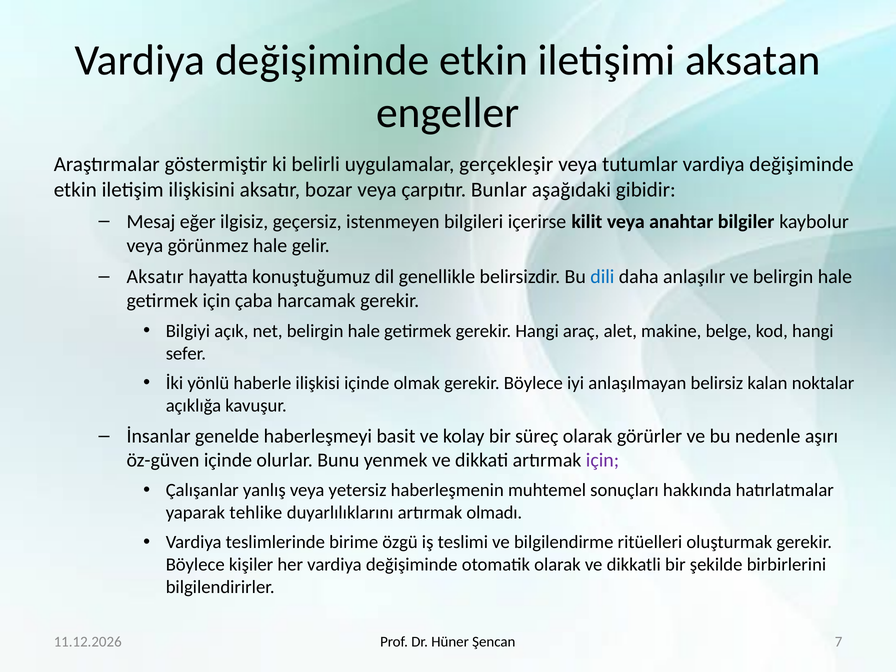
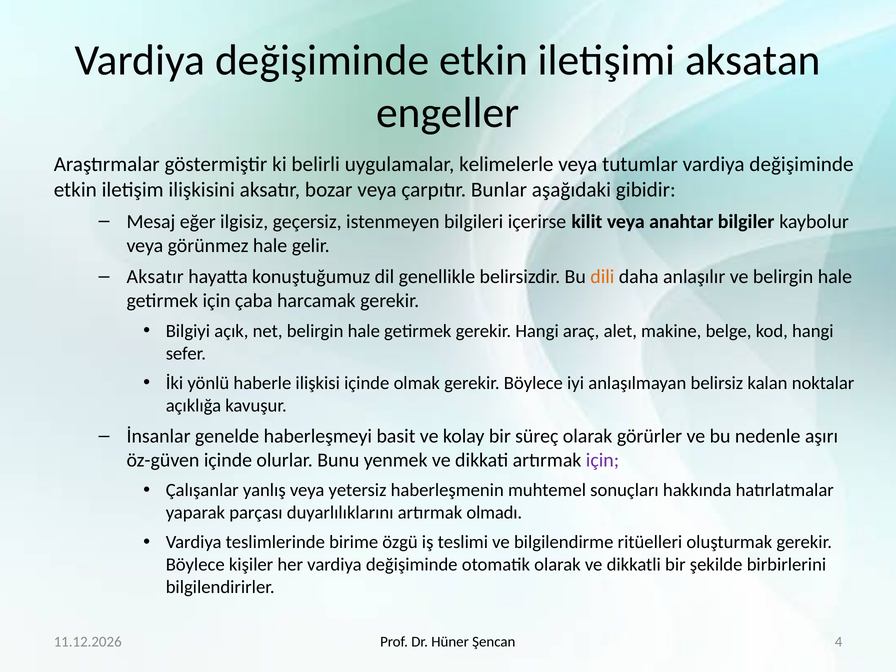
gerçekleşir: gerçekleşir -> kelimelerle (506, 164)
dili colour: blue -> orange (602, 277)
tehlike: tehlike -> parçası (256, 513)
7: 7 -> 4 (839, 642)
